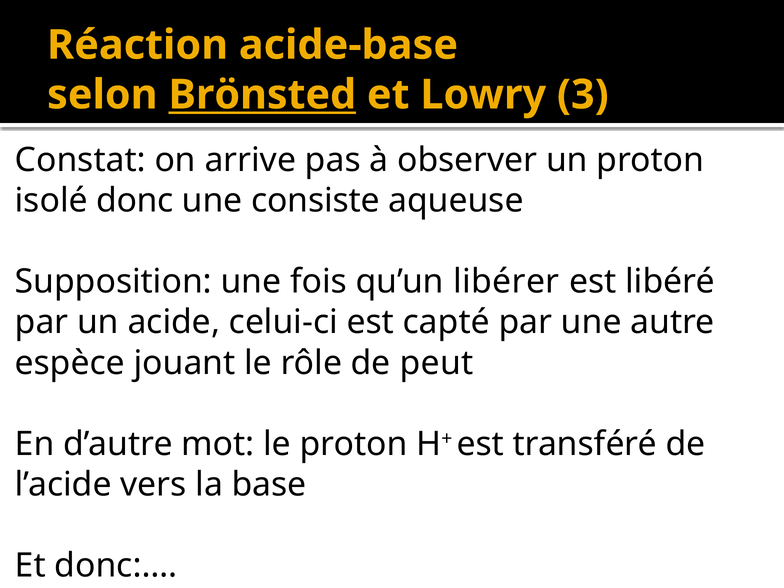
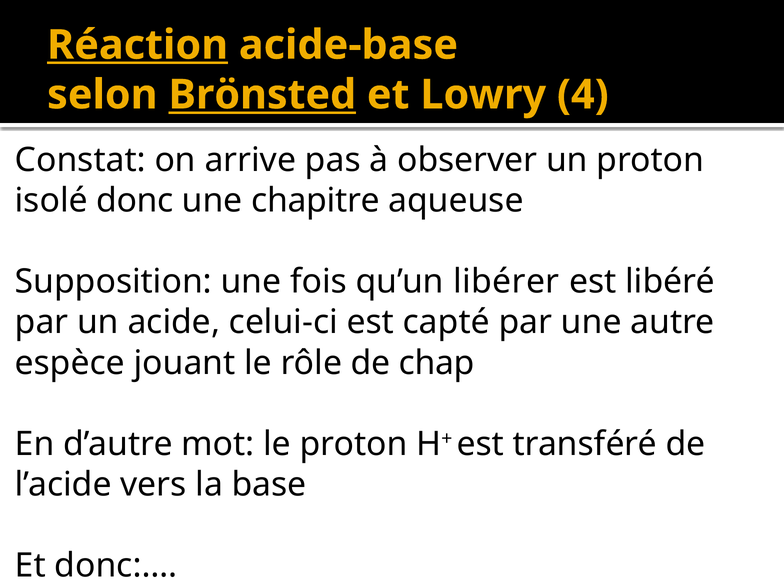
Réaction underline: none -> present (138, 45)
3: 3 -> 4 (583, 95)
consiste: consiste -> chapitre (315, 201)
peut: peut -> chap (437, 363)
